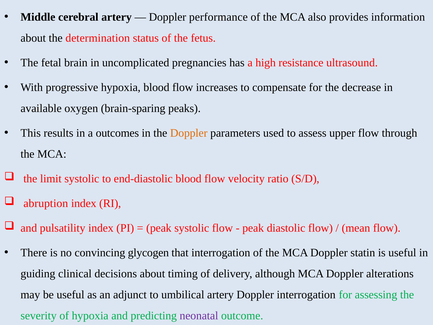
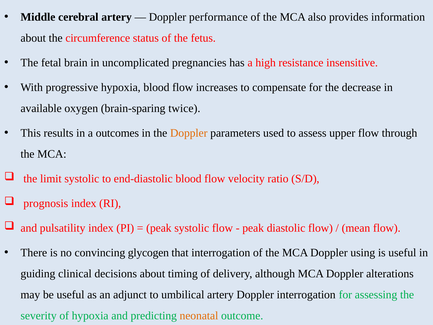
determination: determination -> circumference (98, 38)
ultrasound: ultrasound -> insensitive (352, 63)
peaks: peaks -> twice (184, 108)
abruption: abruption -> prognosis (46, 203)
statin: statin -> using (363, 253)
neonatal colour: purple -> orange (199, 315)
